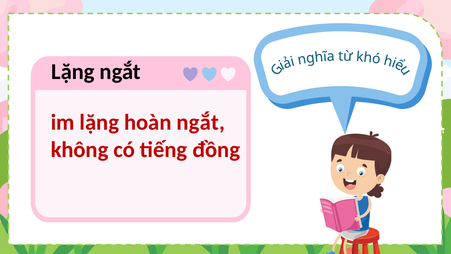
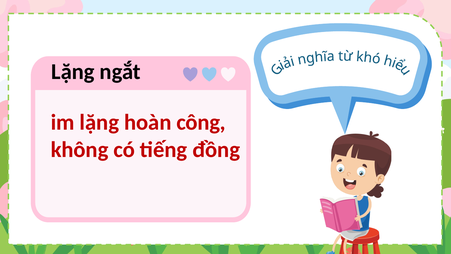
hoàn ngắt: ngắt -> công (201, 122)
